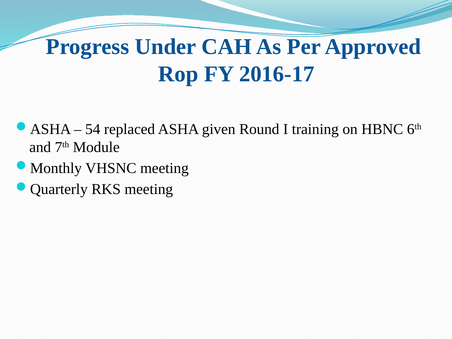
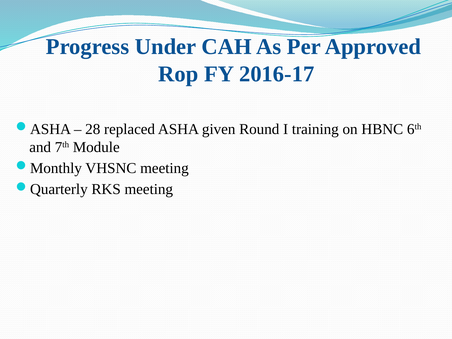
54: 54 -> 28 (93, 129)
